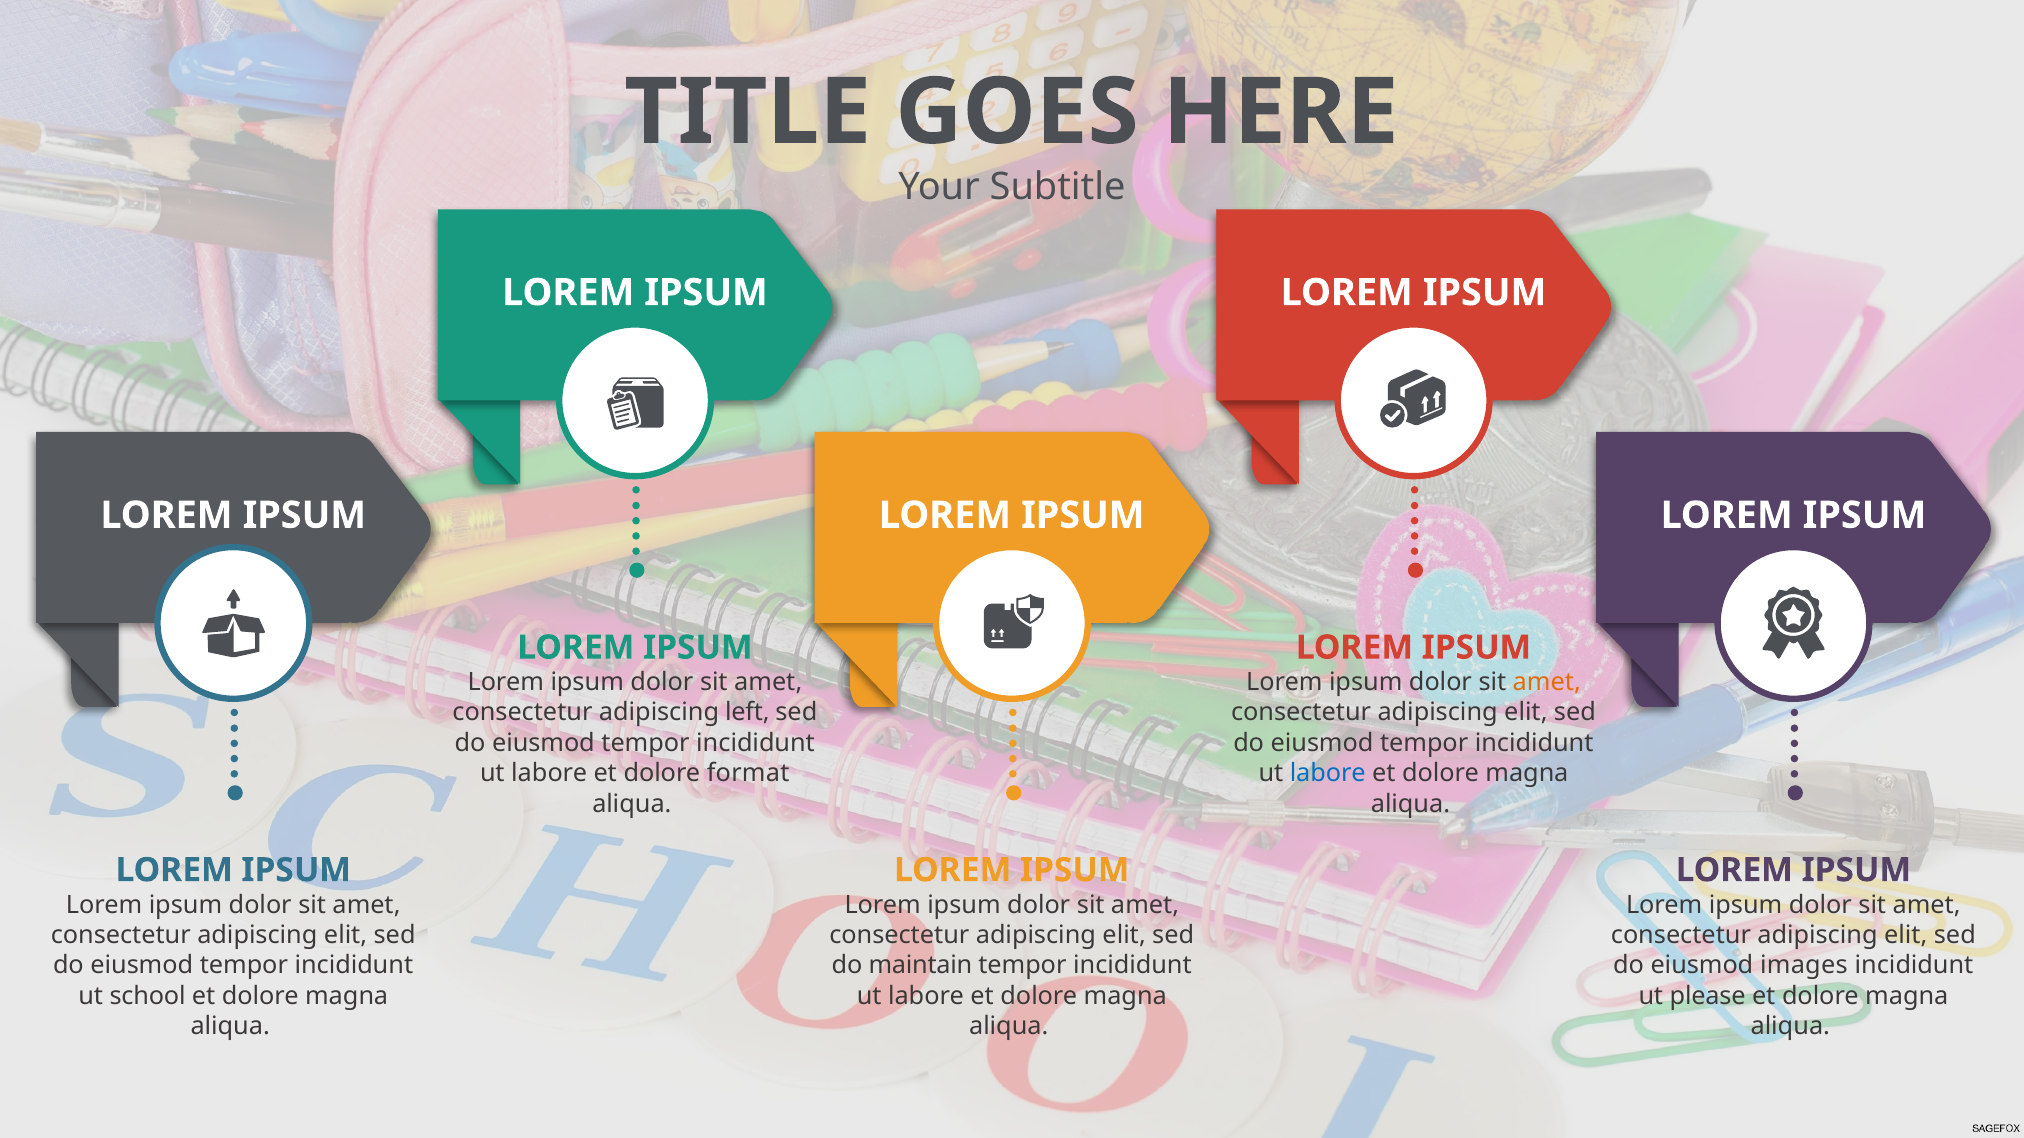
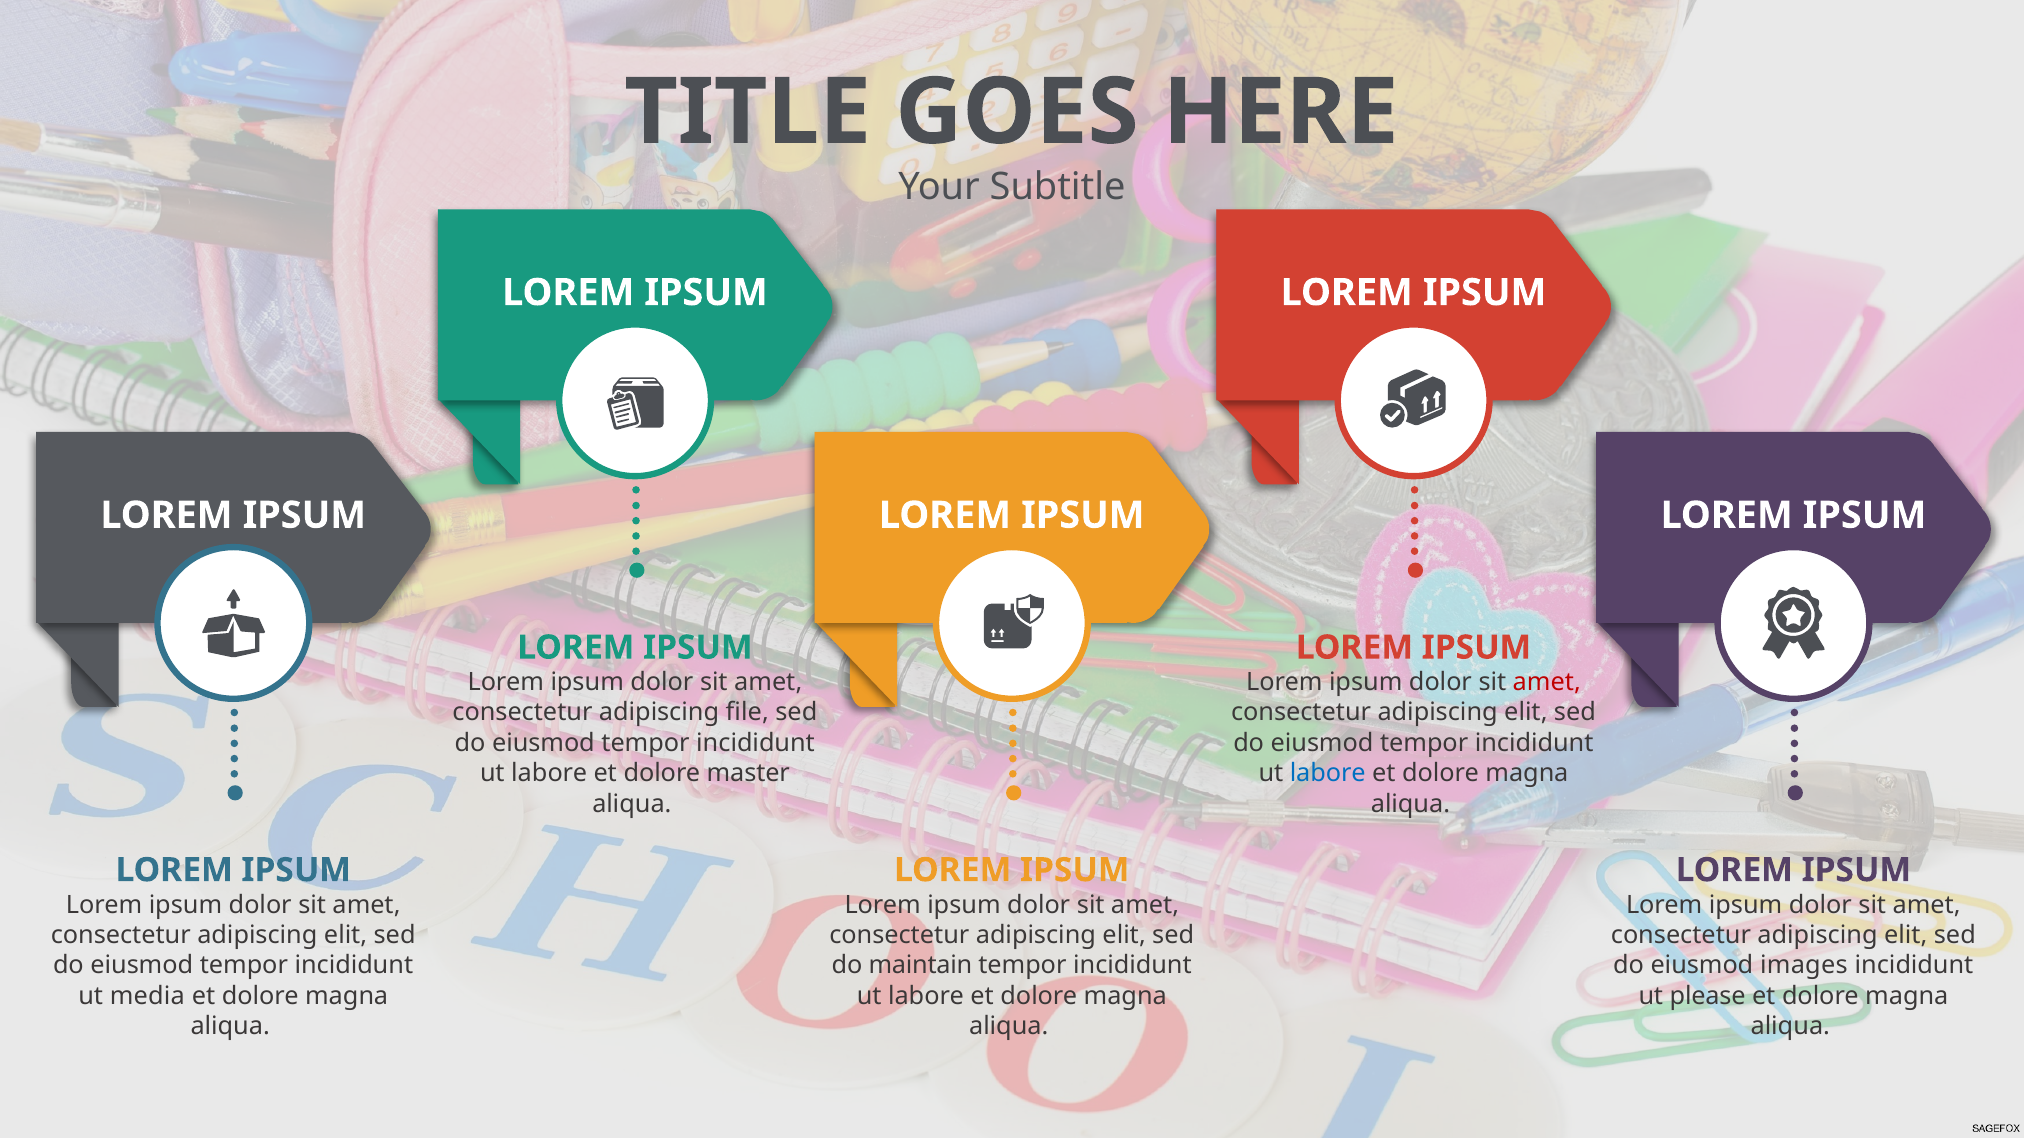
amet colour: orange -> red (1547, 683)
left: left -> file (747, 713)
format: format -> master (748, 774)
school: school -> media (147, 996)
